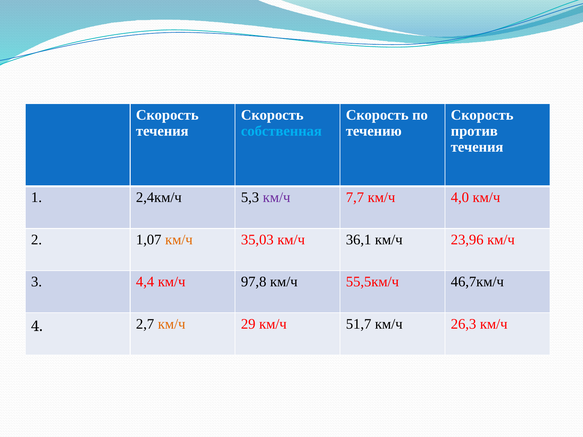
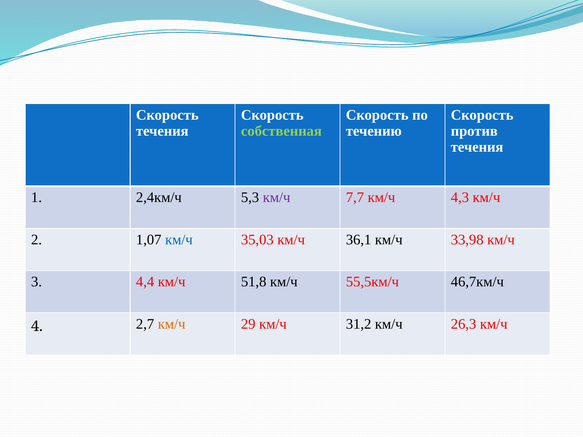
собственная colour: light blue -> light green (281, 131)
4,0: 4,0 -> 4,3 (460, 198)
км/ч colour: orange -> blue (179, 240)
23,96: 23,96 -> 33,98 (467, 240)
97,8: 97,8 -> 51,8 (254, 282)
51,7: 51,7 -> 31,2 (359, 324)
